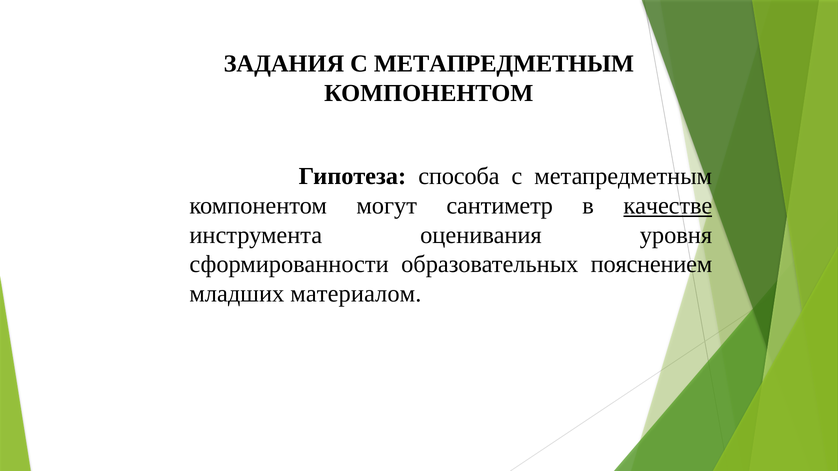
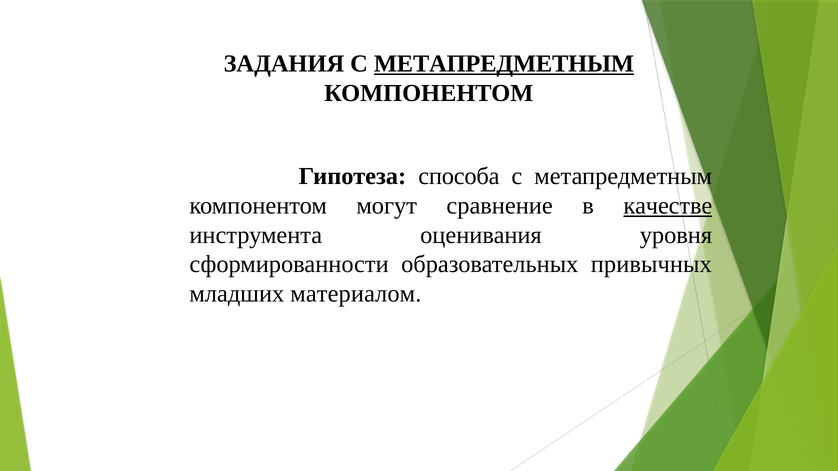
МЕТАПРЕДМЕТНЫМ underline: none -> present (504, 64)
сантиметр: сантиметр -> сравнение (500, 206)
пояснением: пояснением -> привычных (651, 265)
